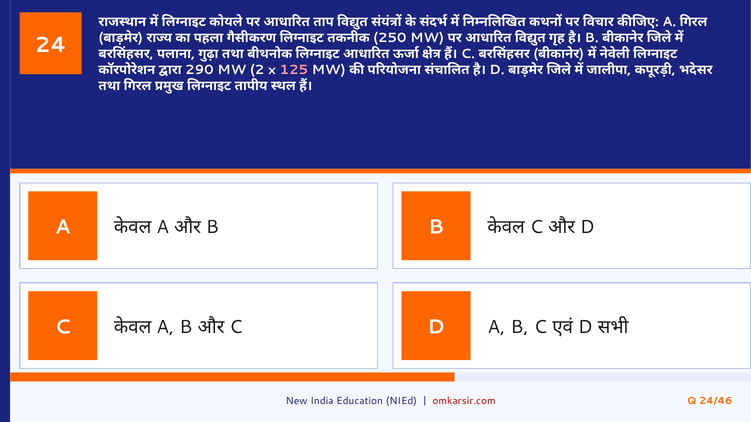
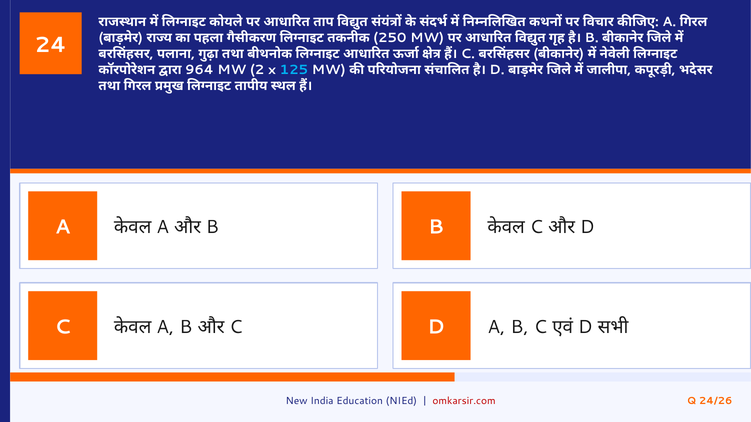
290: 290 -> 964 (199, 70)
125 colour: pink -> light blue (294, 70)
24/46: 24/46 -> 24/26 (716, 401)
